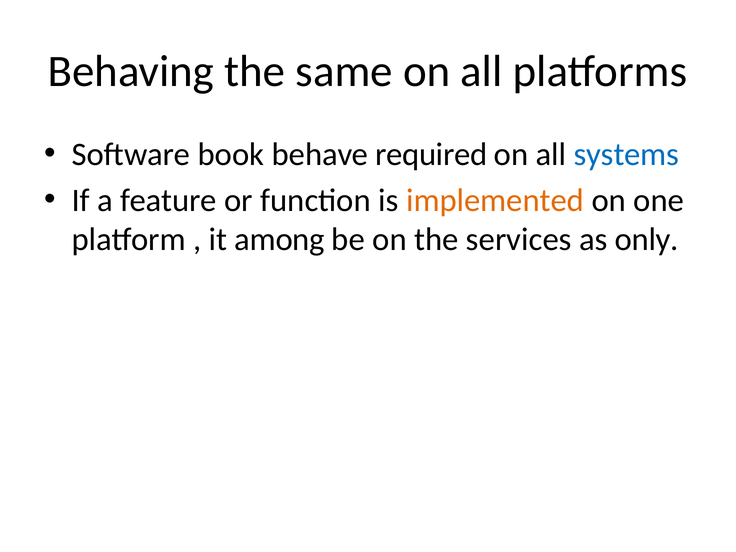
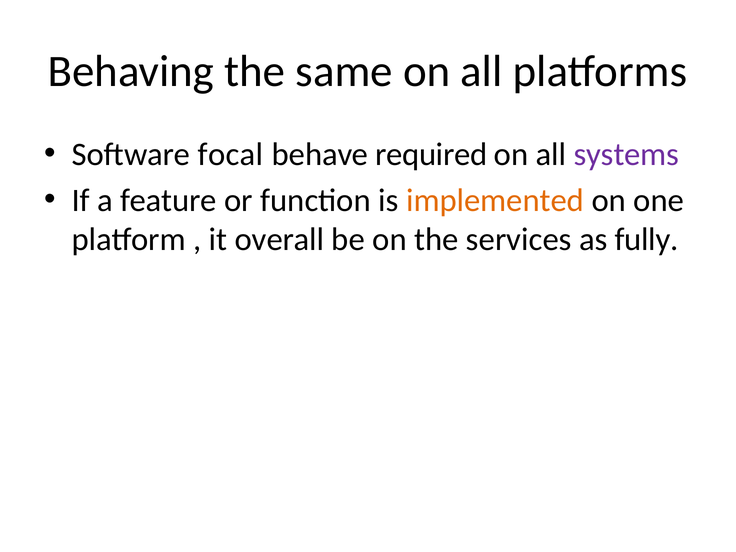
book: book -> focal (231, 154)
systems colour: blue -> purple (626, 154)
among: among -> overall (280, 239)
only: only -> fully (647, 239)
